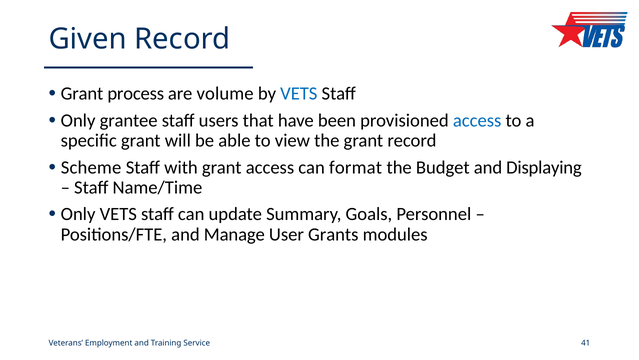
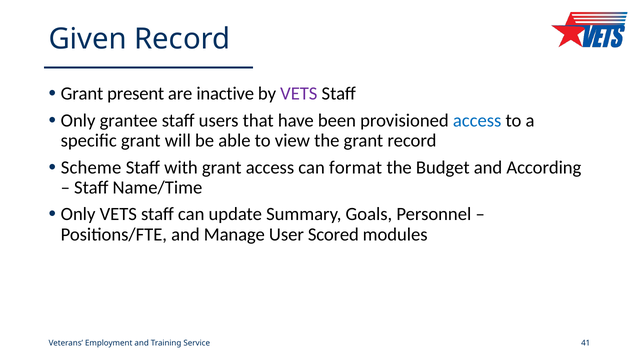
process: process -> present (136, 94)
volume: volume -> inactive (225, 94)
VETS colour: blue -> purple (299, 94)
Displaying: Displaying -> According (544, 167)
Grants: Grants -> Scored (333, 234)
